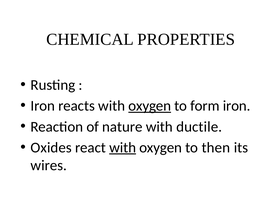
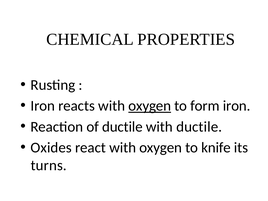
of nature: nature -> ductile (122, 127)
with underline: present -> none (123, 148)
then: then -> knife (216, 148)
wires: wires -> turns (49, 165)
